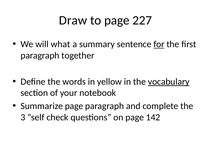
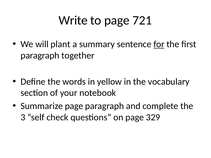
Draw: Draw -> Write (73, 20)
227: 227 -> 721 (142, 20)
what: what -> plant (61, 44)
vocabulary underline: present -> none (169, 82)
142: 142 -> 329 (153, 117)
